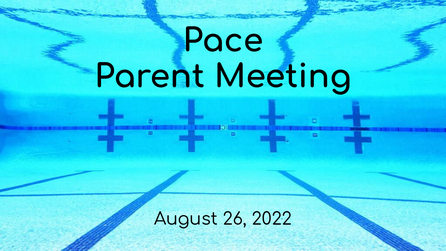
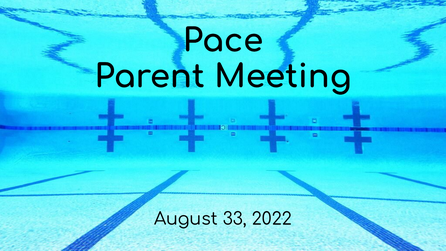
26: 26 -> 33 (235, 219)
